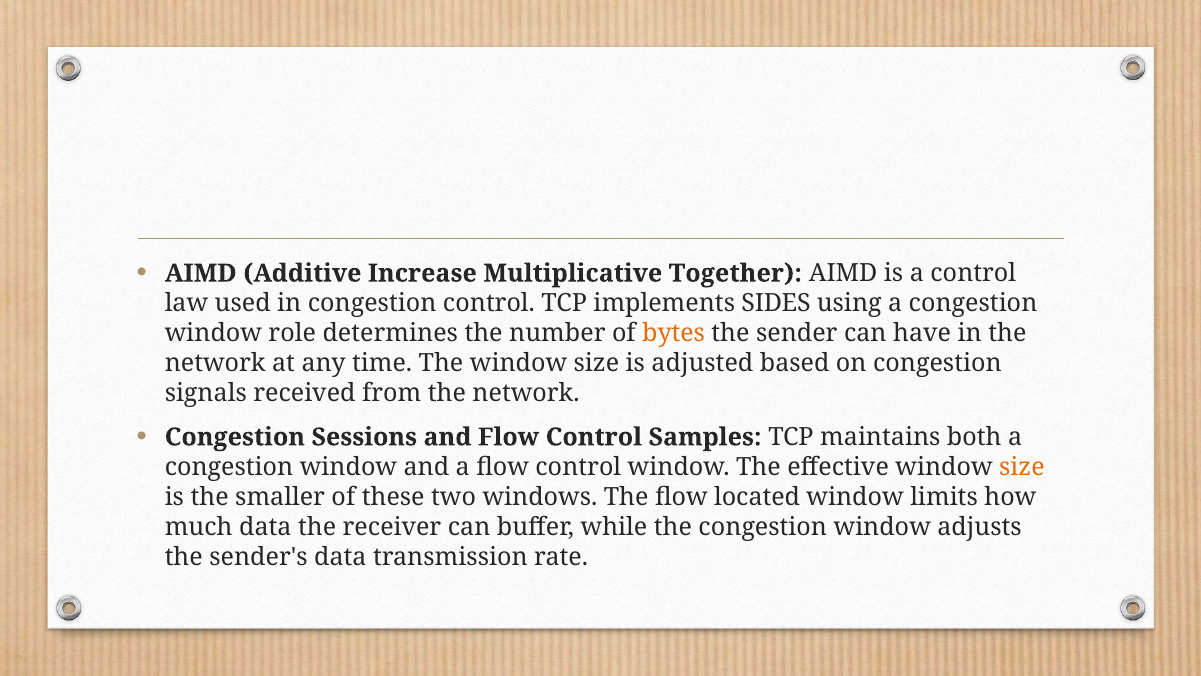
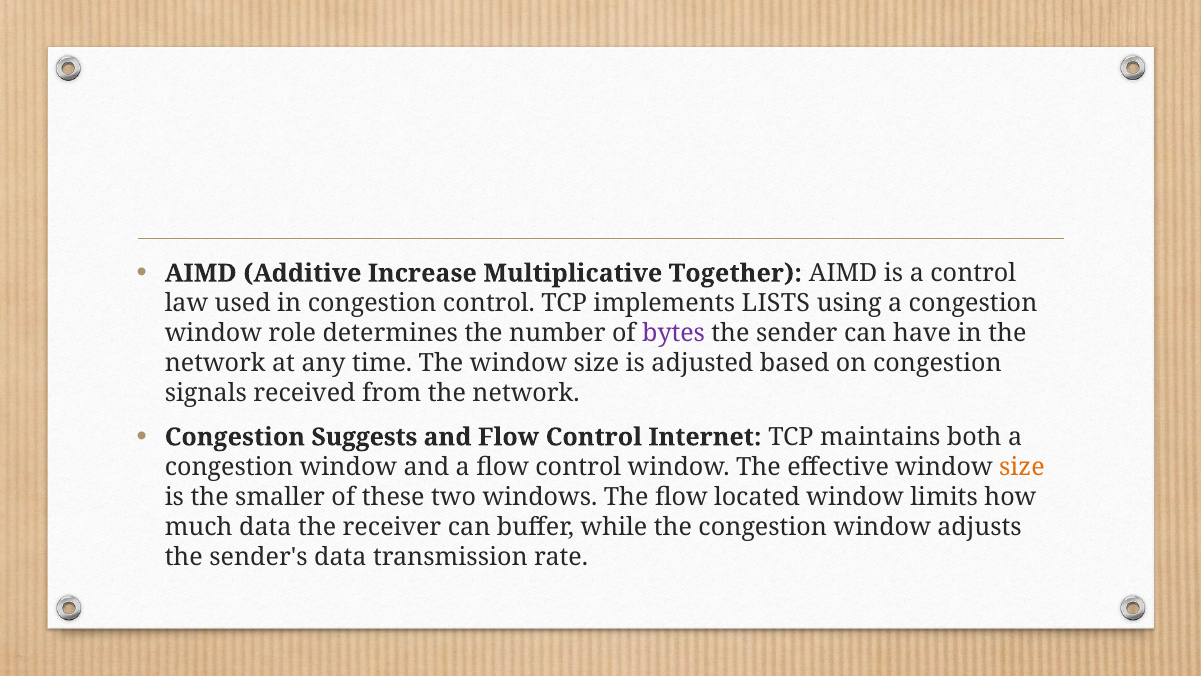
SIDES: SIDES -> LISTS (776, 303)
bytes colour: orange -> purple (674, 333)
Sessions: Sessions -> Suggests (364, 437)
Samples: Samples -> Internet (705, 437)
